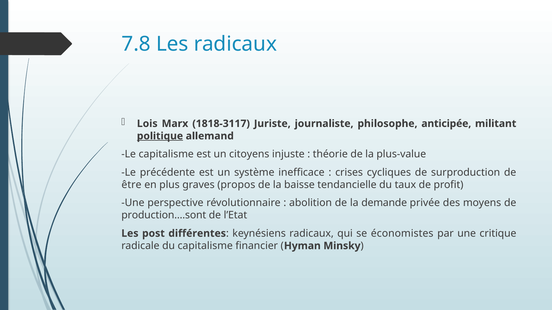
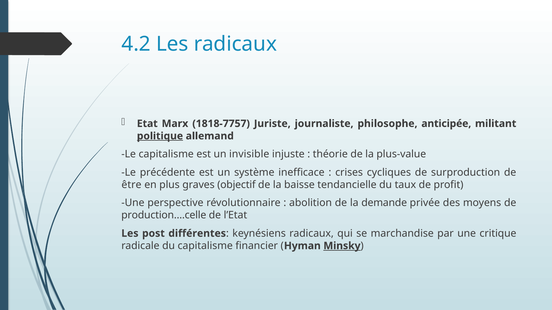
7.8: 7.8 -> 4.2 (136, 44)
Lois: Lois -> Etat (147, 124)
1818-3117: 1818-3117 -> 1818-7757 (221, 124)
citoyens: citoyens -> invisible (249, 154)
propos: propos -> objectif (236, 185)
production….sont: production….sont -> production….celle (164, 216)
économistes: économistes -> marchandise (402, 234)
Minsky underline: none -> present (342, 246)
